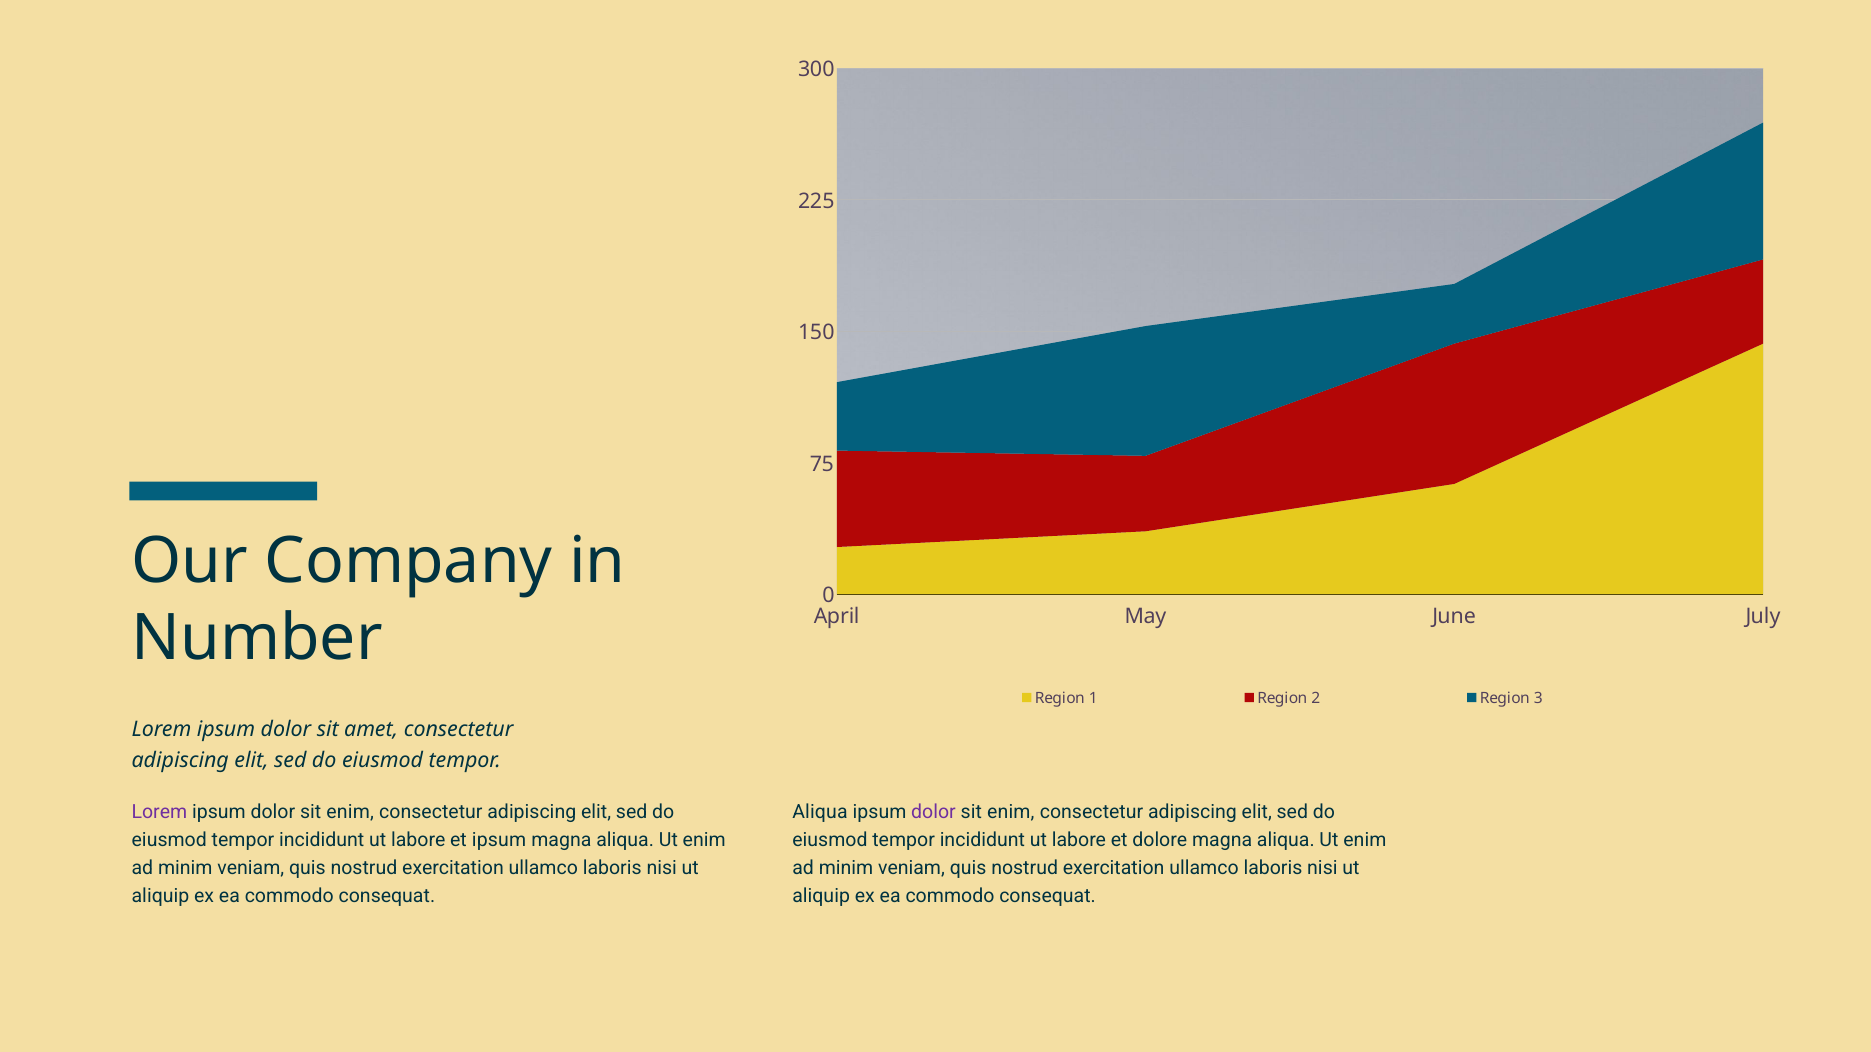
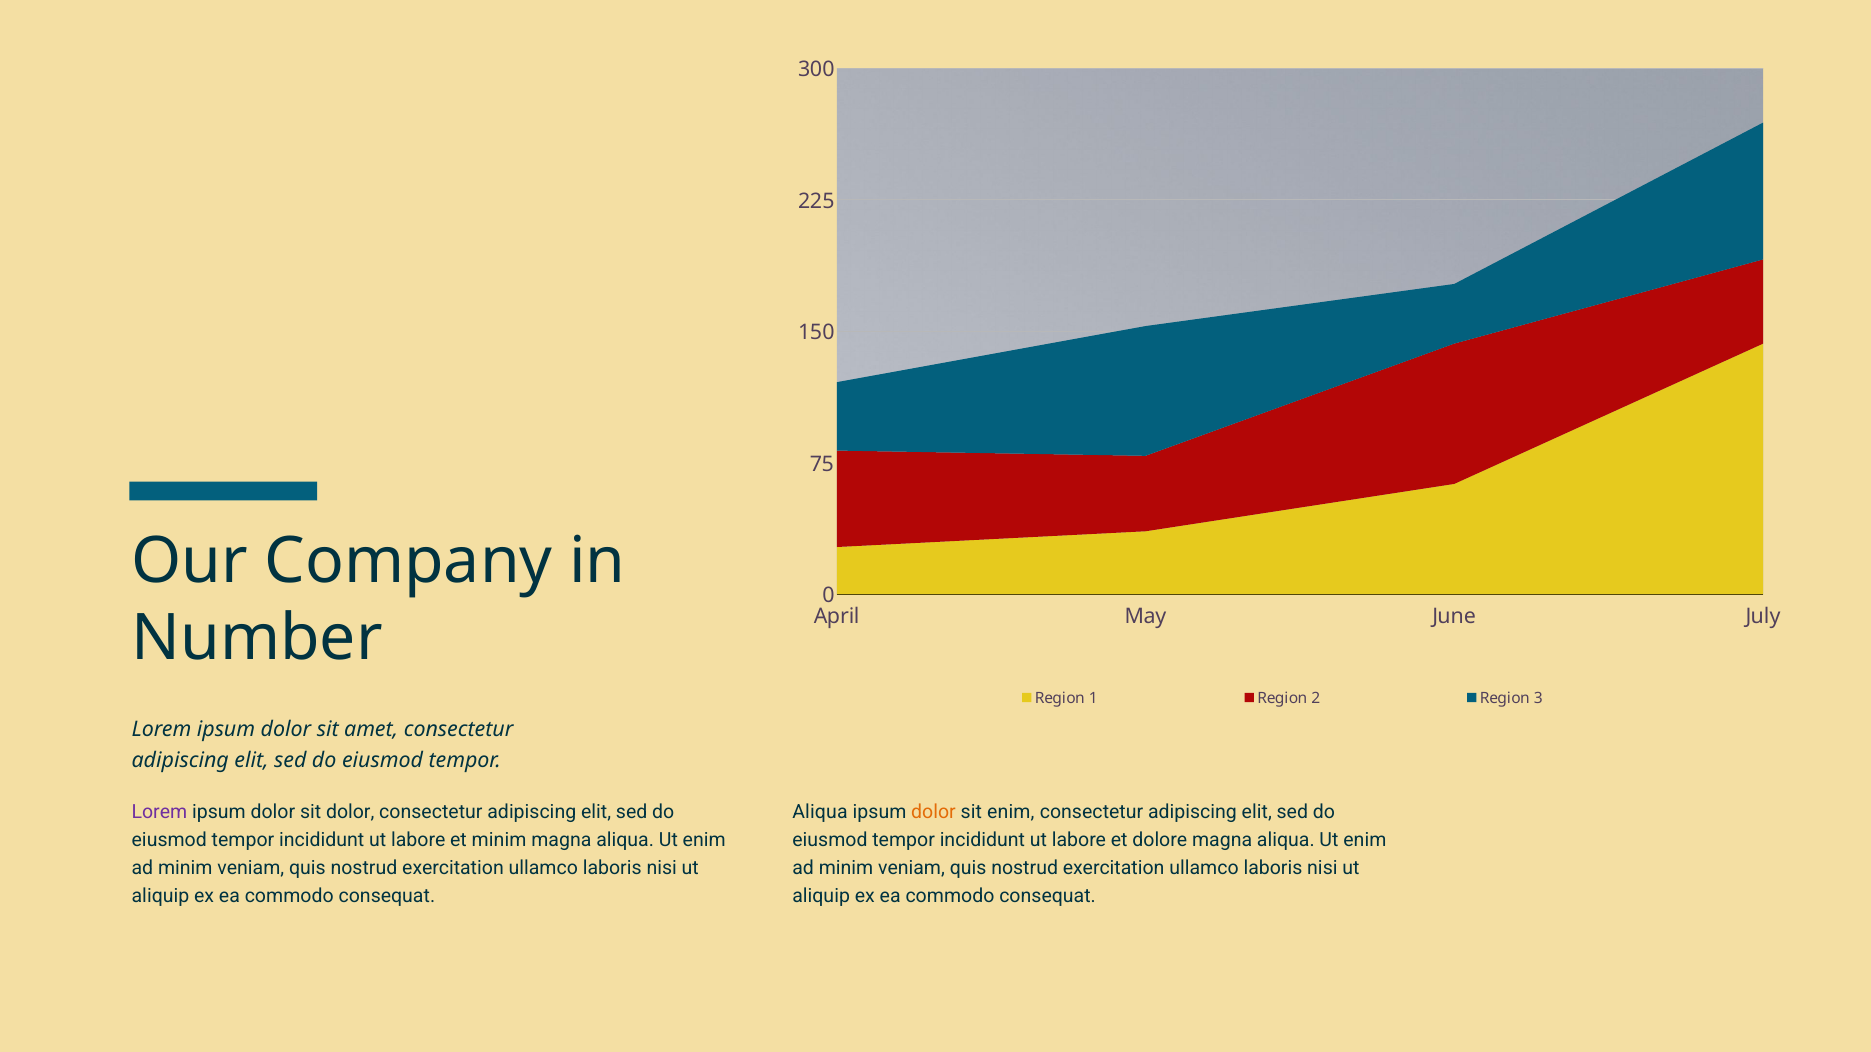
enim: enim -> dolor (350, 812)
dolor colour: purple -> orange (934, 812)
et ipsum: ipsum -> minim (499, 840)
